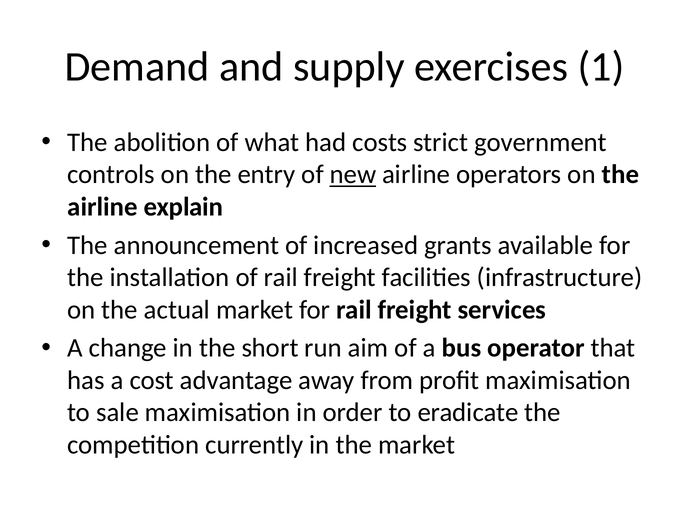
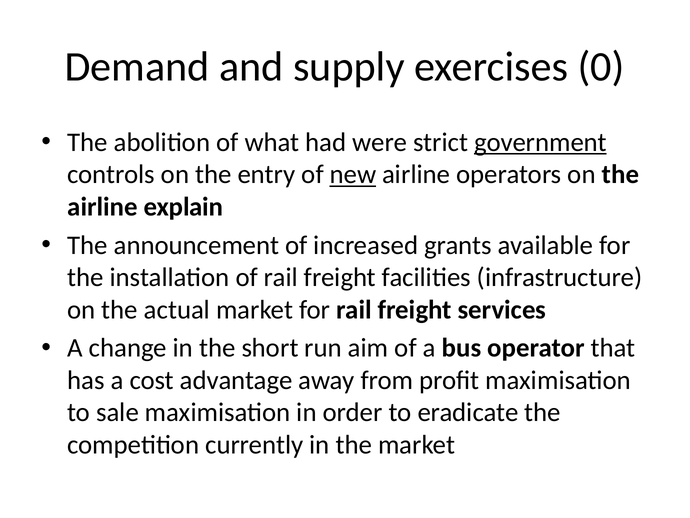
1: 1 -> 0 (601, 67)
costs: costs -> were (380, 142)
government underline: none -> present (540, 142)
